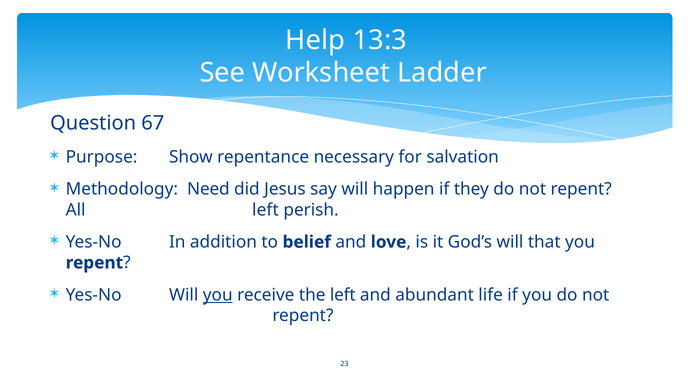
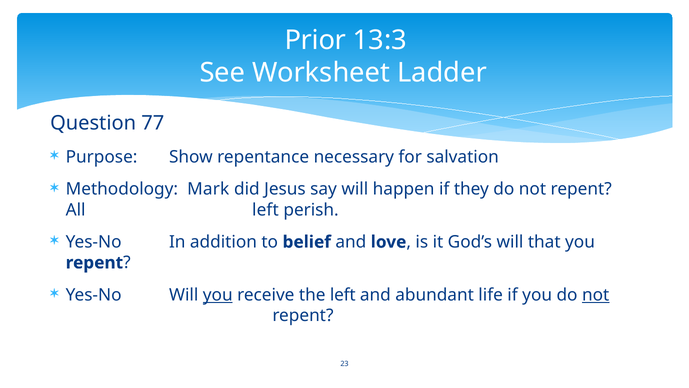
Help: Help -> Prior (315, 40)
67: 67 -> 77 (153, 123)
Need: Need -> Mark (208, 189)
not underline: none -> present (596, 295)
